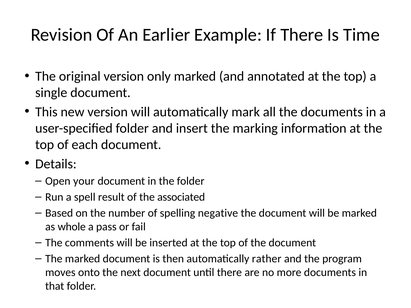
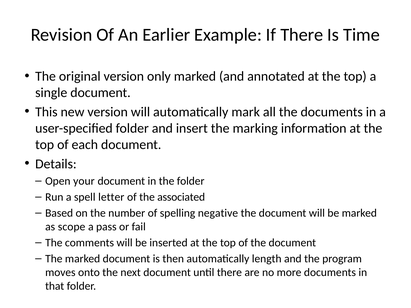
result: result -> letter (111, 197)
whole: whole -> scope (72, 227)
rather: rather -> length (267, 259)
